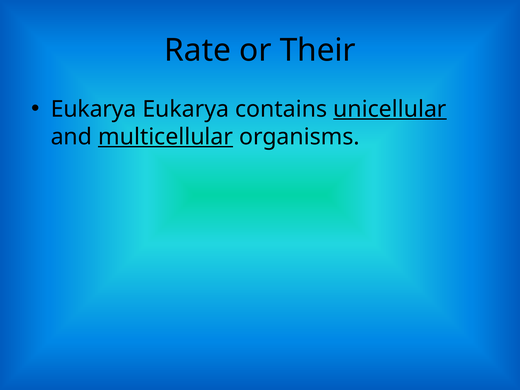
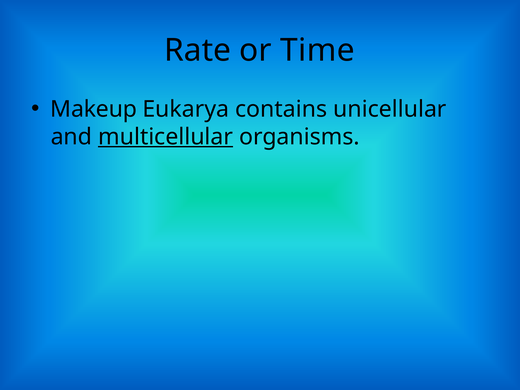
Their: Their -> Time (317, 50)
Eukarya: Eukarya -> Makeup (94, 109)
unicellular underline: present -> none (390, 109)
